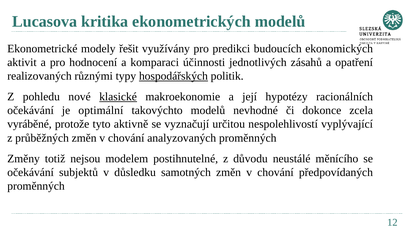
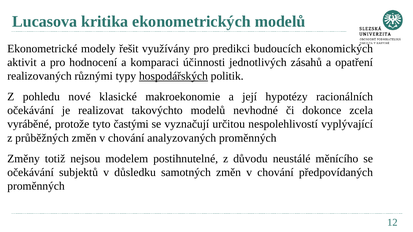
klasické underline: present -> none (118, 97)
optimální: optimální -> realizovat (101, 111)
aktivně: aktivně -> častými (131, 124)
